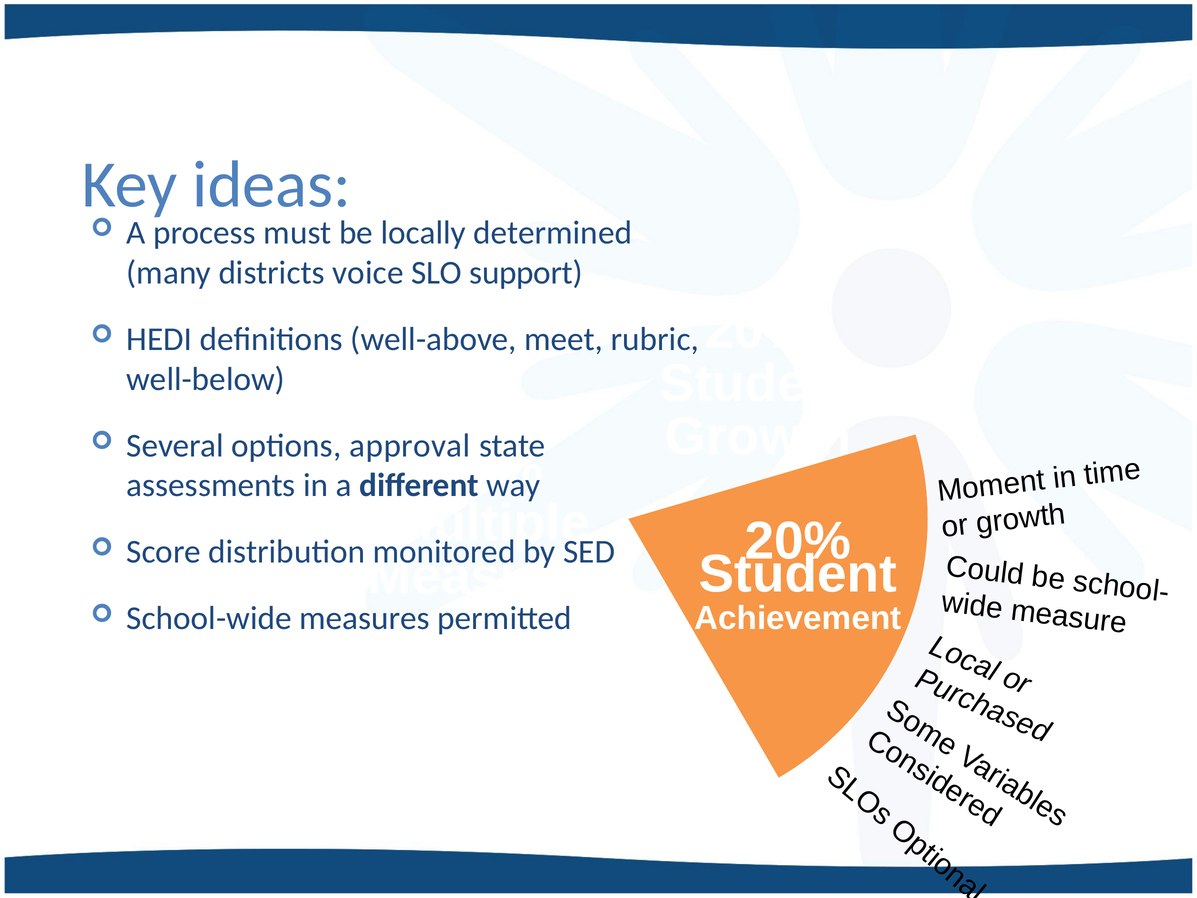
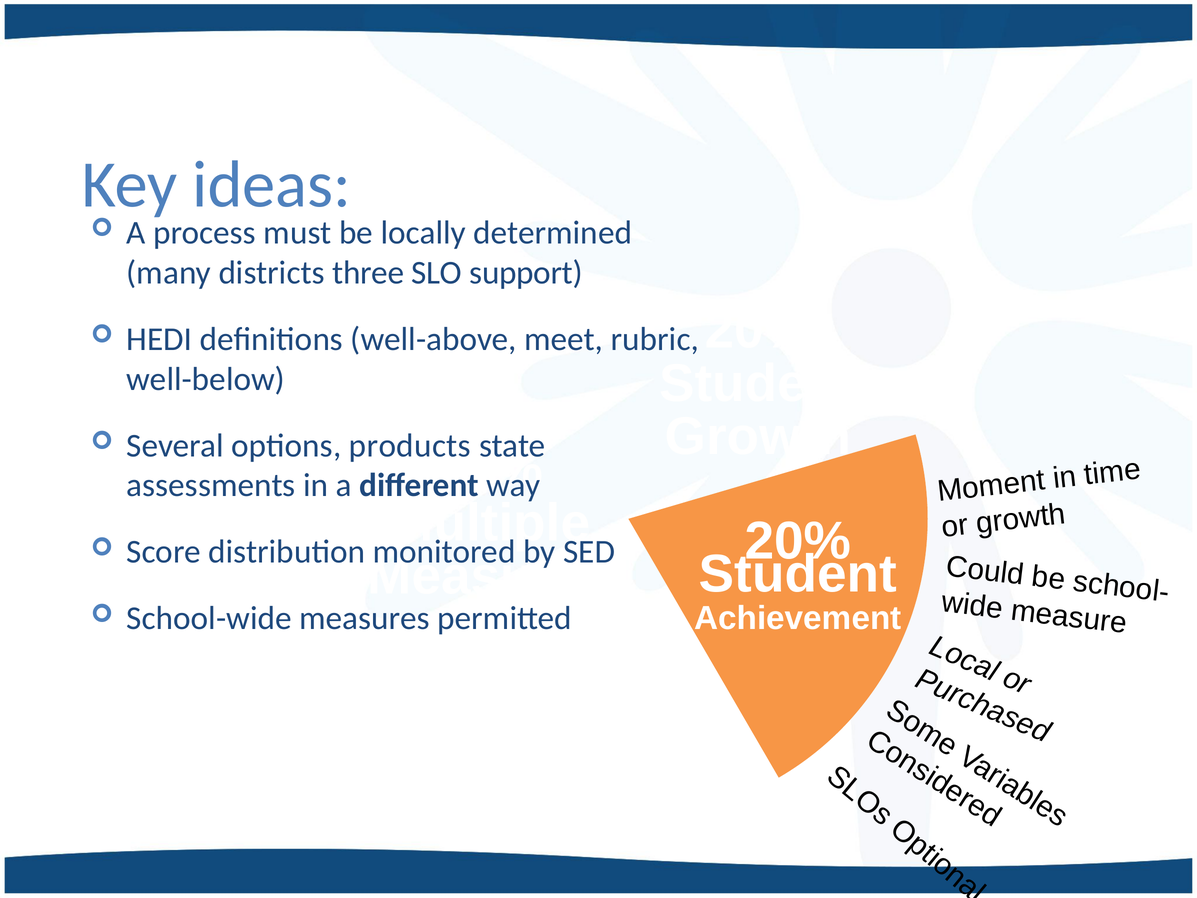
voice: voice -> three (368, 273)
approval: approval -> products (410, 445)
